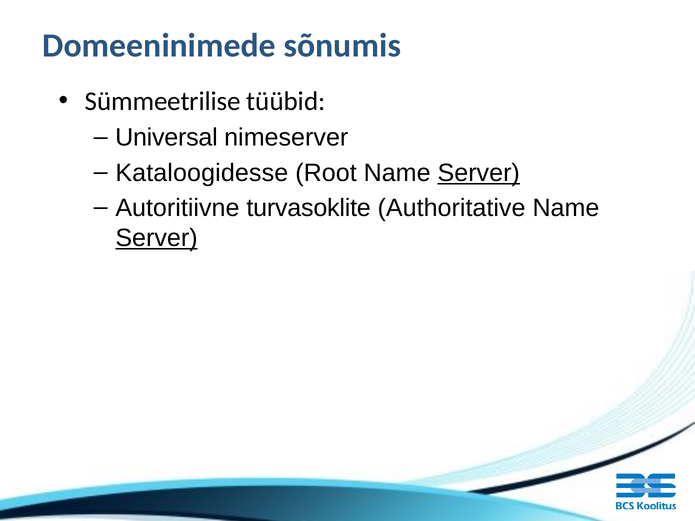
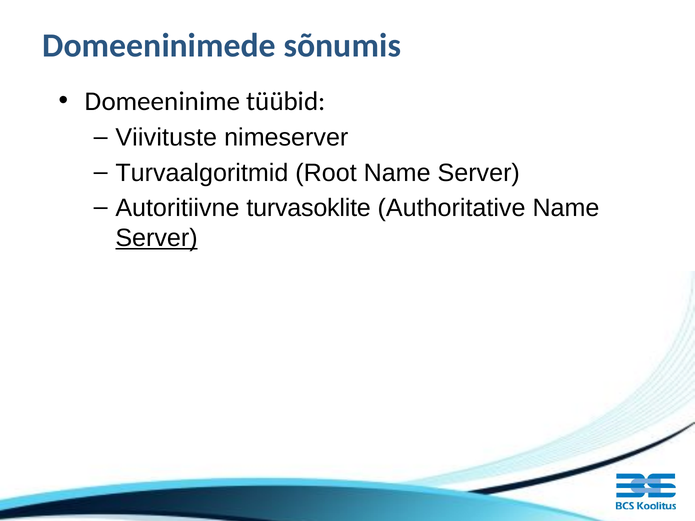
Sümmeetrilise: Sümmeetrilise -> Domeeninime (163, 102)
Universal: Universal -> Viivituste (166, 138)
Kataloogidesse: Kataloogidesse -> Turvaalgoritmid (202, 173)
Server underline: present -> none (479, 173)
